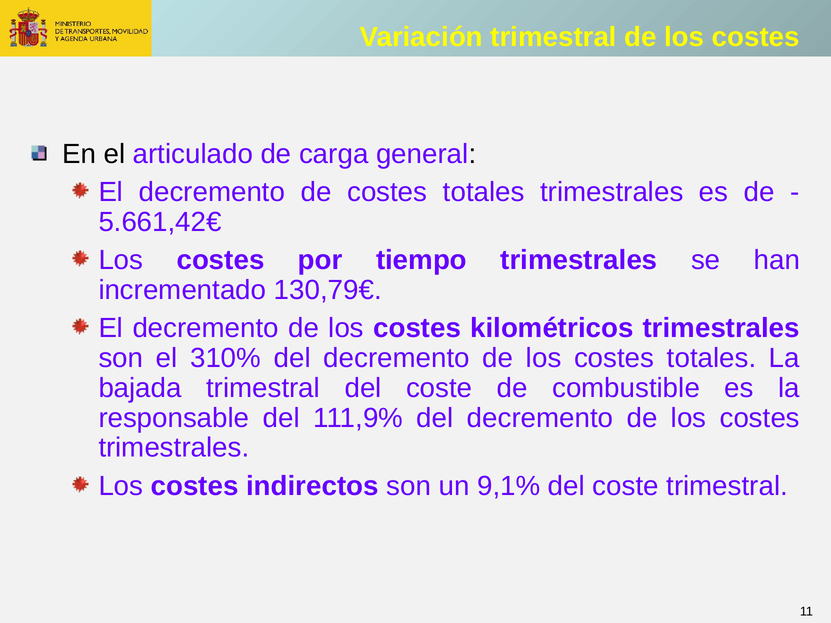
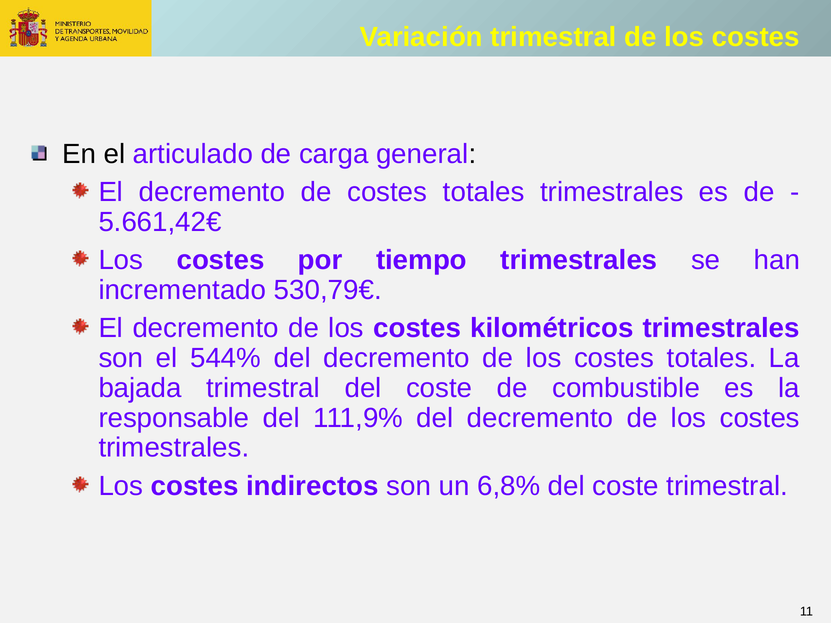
130,79€: 130,79€ -> 530,79€ (328, 290)
310%: 310% -> 544% (226, 358)
9,1%: 9,1% -> 6,8% (509, 486)
